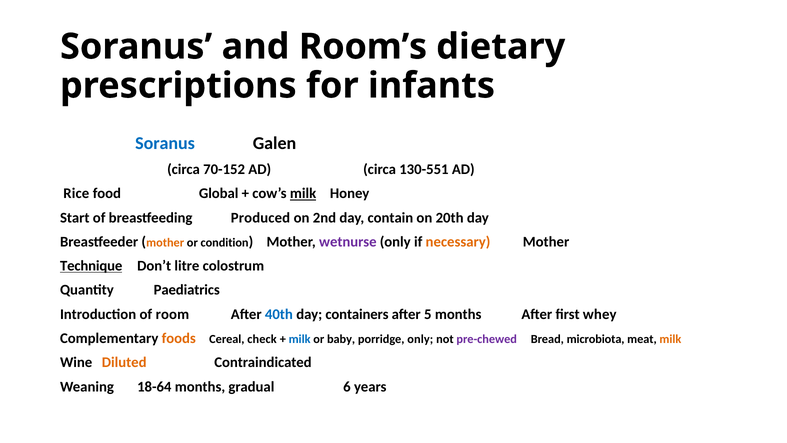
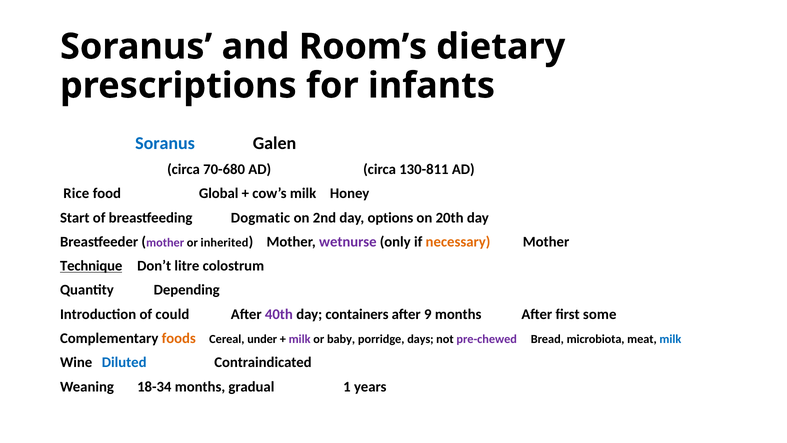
70-152: 70-152 -> 70-680 (224, 169)
130-551: 130-551 -> 130-811 (424, 169)
milk underline: present -> none (303, 193)
Produced: Produced -> Dogmatic (260, 217)
contain: contain -> options (390, 217)
mother colour: orange -> purple (165, 242)
condition: condition -> inherited (225, 242)
Paediatrics: Paediatrics -> Depending (187, 290)
room: room -> could (172, 314)
40th colour: blue -> purple (279, 314)
5: 5 -> 9 (428, 314)
whey: whey -> some (600, 314)
check: check -> under (262, 339)
milk colour: blue -> purple (300, 339)
porridge only: only -> days (420, 339)
milk colour: orange -> blue (670, 339)
Diluted colour: orange -> blue (124, 362)
18-64: 18-64 -> 18-34 (154, 386)
6: 6 -> 1 (347, 386)
